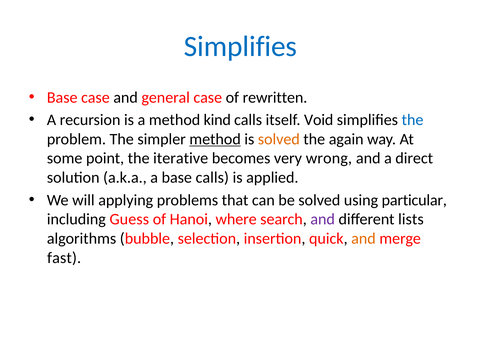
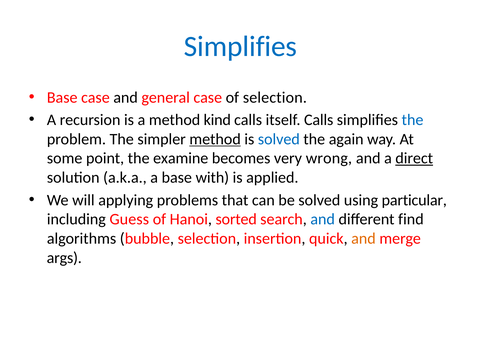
of rewritten: rewritten -> selection (275, 97)
itself Void: Void -> Calls (319, 120)
solved colour: orange -> blue (279, 139)
iterative: iterative -> examine (181, 158)
direct underline: none -> present (414, 158)
base calls: calls -> with (212, 177)
where: where -> sorted (236, 219)
and colour: purple -> blue (323, 219)
lists: lists -> find (411, 219)
fast: fast -> args (64, 258)
